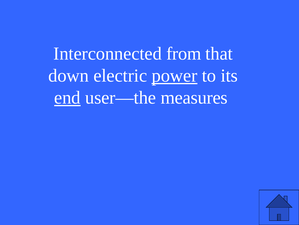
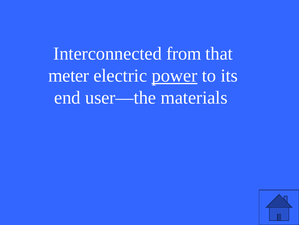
down: down -> meter (69, 75)
end underline: present -> none (67, 97)
measures: measures -> materials (194, 97)
